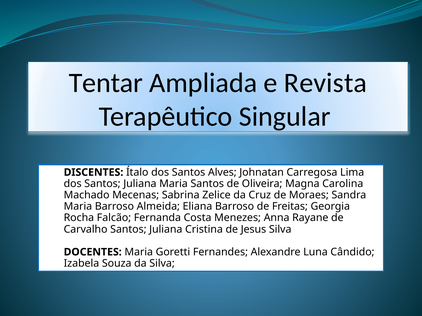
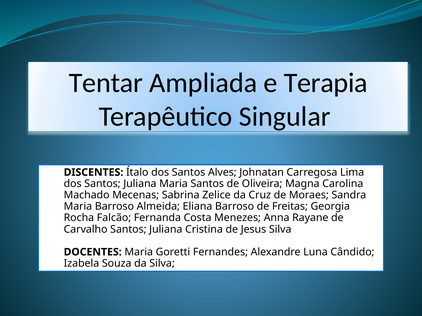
Revista: Revista -> Terapia (326, 83)
